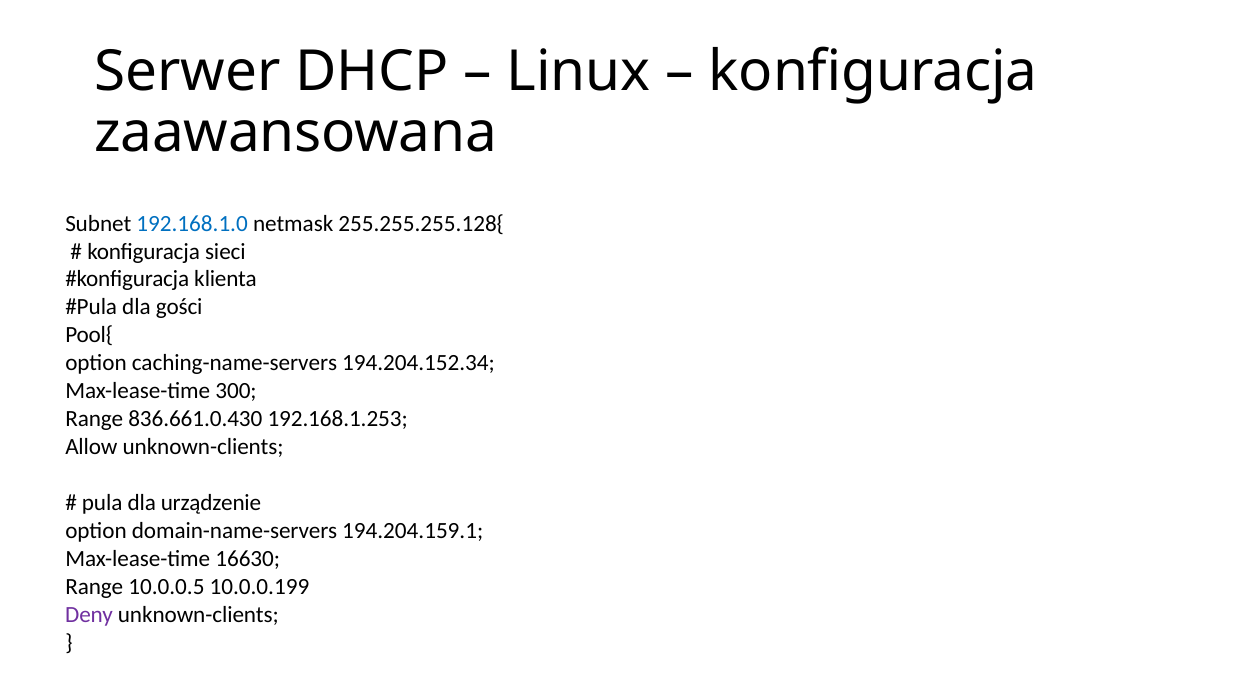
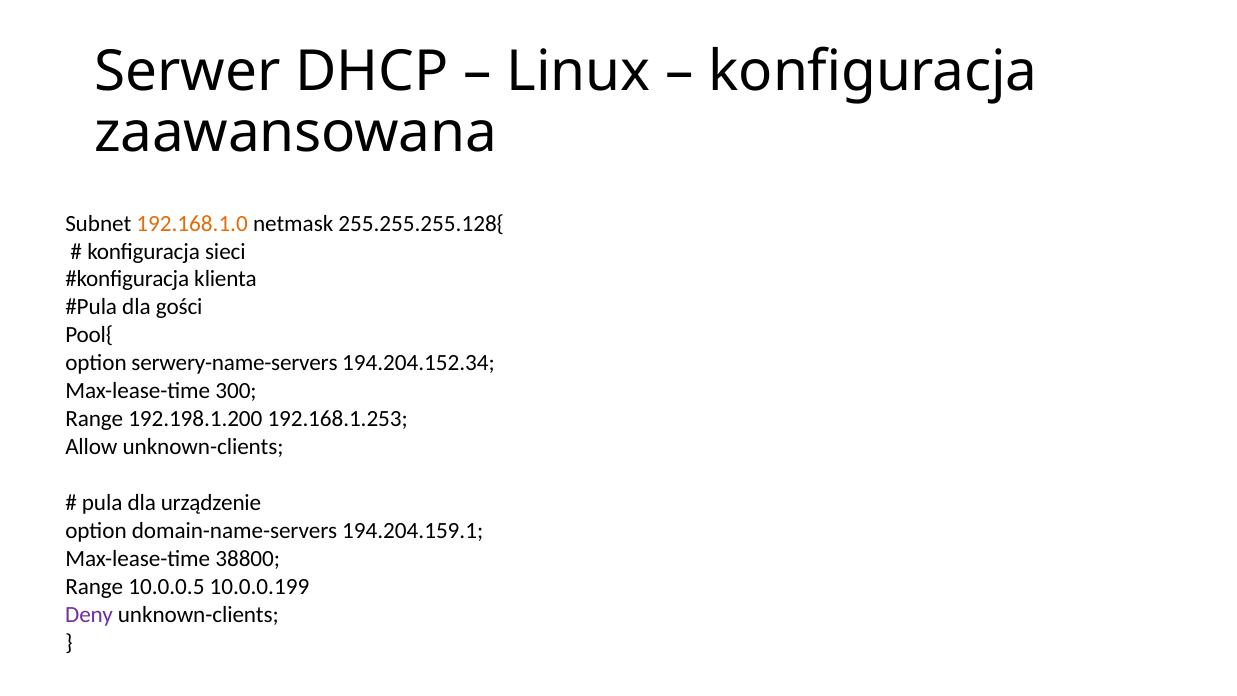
192.168.1.0 colour: blue -> orange (192, 224)
caching-name-servers: caching-name-servers -> serwery-name-servers (235, 363)
836.661.0.430: 836.661.0.430 -> 192.198.1.200 (195, 418)
16630: 16630 -> 38800 (248, 559)
